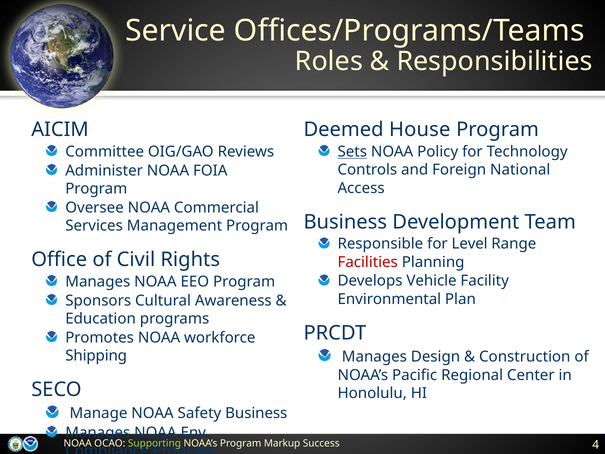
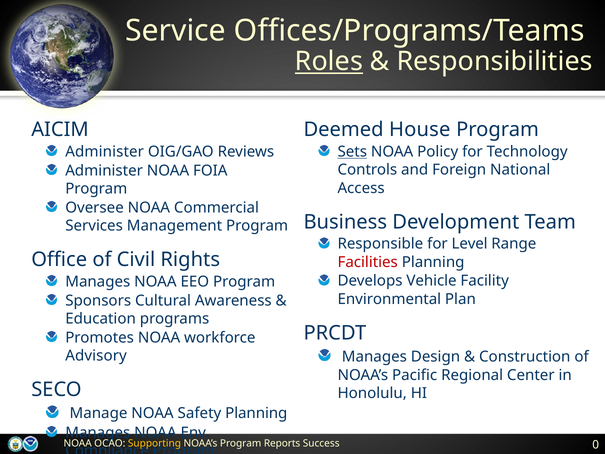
Roles underline: none -> present (329, 62)
Committee: Committee -> Administer (105, 152)
Shipping: Shipping -> Advisory (96, 356)
Safety Business: Business -> Planning (256, 413)
Supporting colour: light green -> yellow (154, 443)
Markup: Markup -> Reports (282, 443)
4: 4 -> 0 (596, 444)
